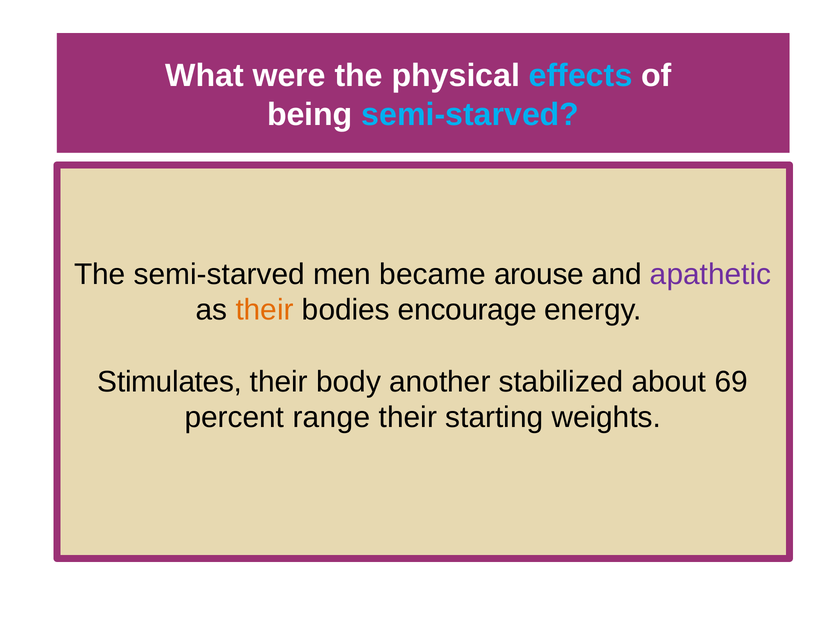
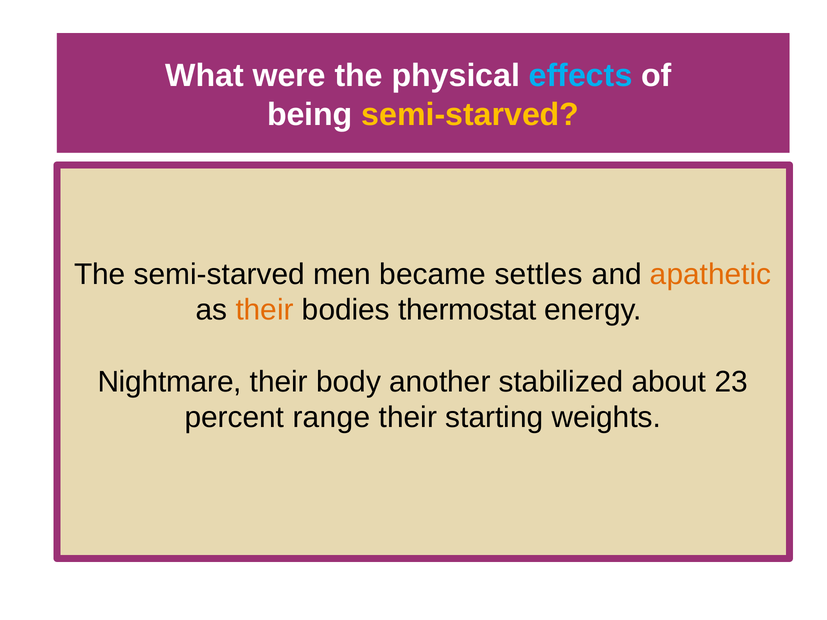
semi-starved colour: light blue -> yellow (470, 114)
arouse: arouse -> settles (539, 274)
apathetic colour: purple -> orange (711, 274)
encourage: encourage -> thermostat (467, 310)
Stimulates: Stimulates -> Nightmare (170, 382)
69: 69 -> 23 (731, 382)
